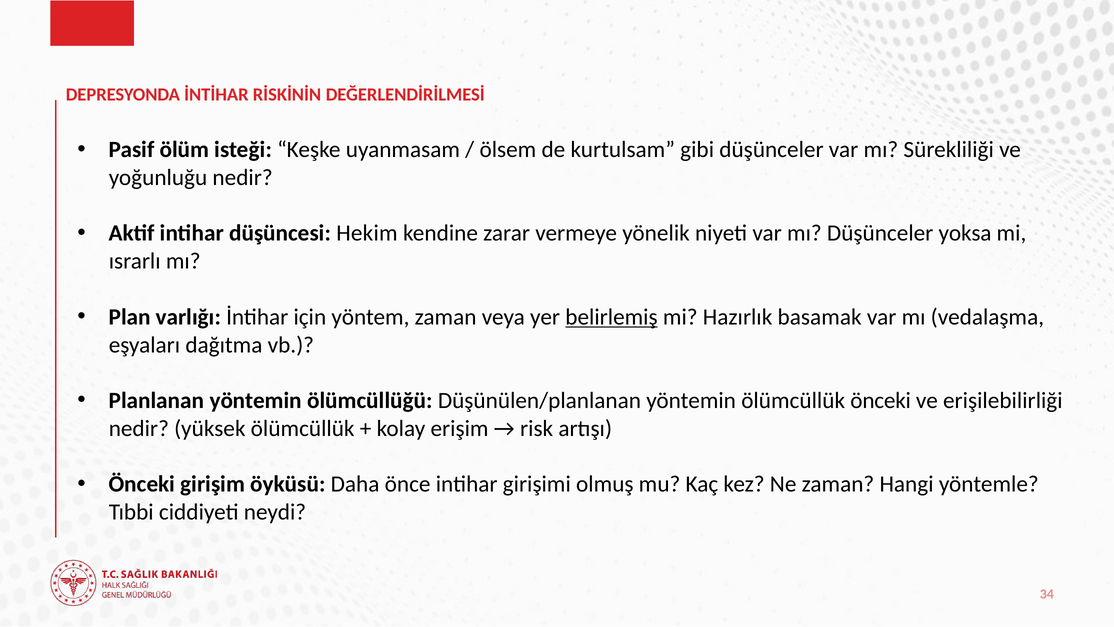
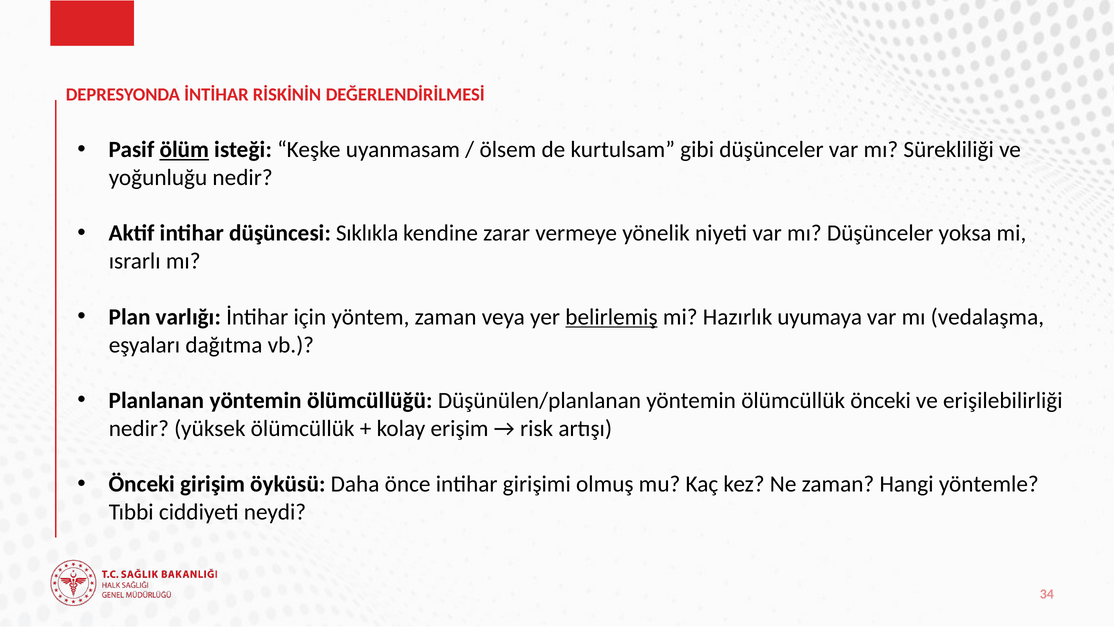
ölüm underline: none -> present (184, 150)
Hekim: Hekim -> Sıklıkla (367, 233)
basamak: basamak -> uyumaya (820, 317)
